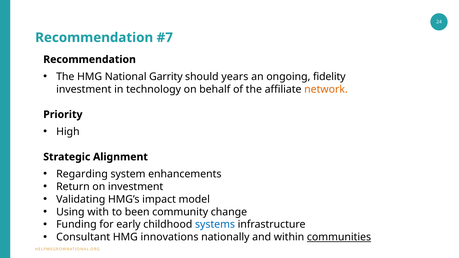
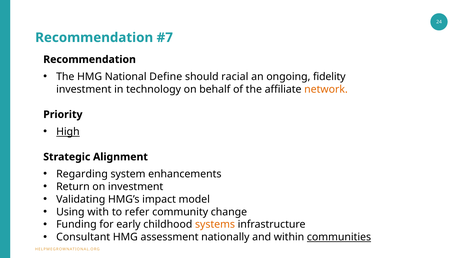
Garrity: Garrity -> Define (166, 77)
years: years -> racial (235, 77)
High underline: none -> present (68, 132)
been: been -> refer (137, 212)
systems colour: blue -> orange (215, 225)
innovations: innovations -> assessment (170, 237)
